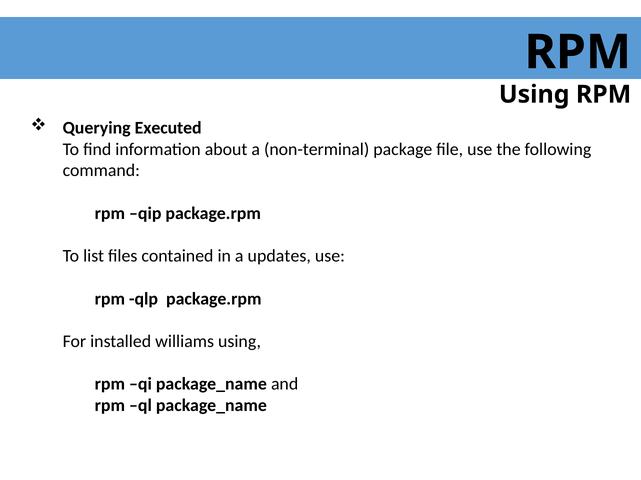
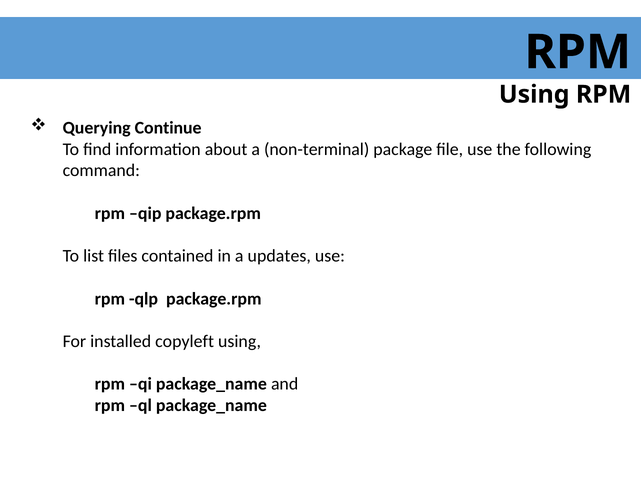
Executed: Executed -> Continue (168, 128)
williams: williams -> copyleft (185, 342)
